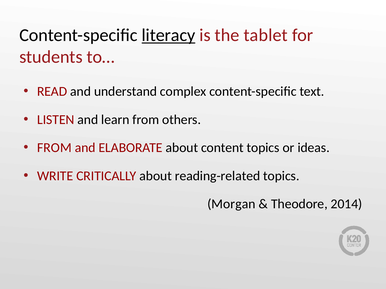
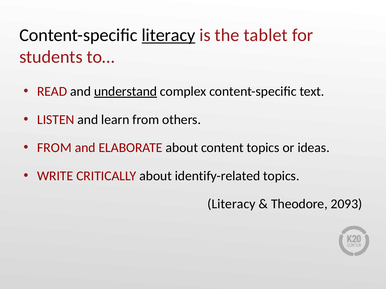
understand underline: none -> present (126, 92)
reading-related: reading-related -> identify-related (218, 176)
Morgan: Morgan -> Literacy (231, 204)
2014: 2014 -> 2093 (346, 204)
